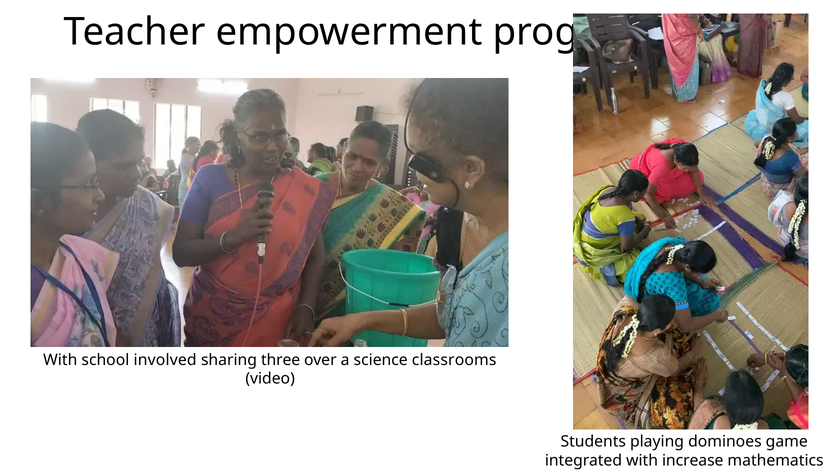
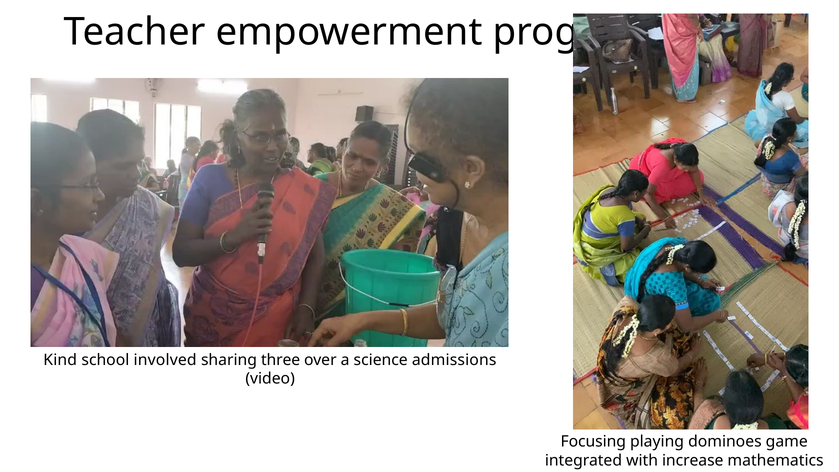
With: With -> Kind (60, 360)
classrooms: classrooms -> admissions (454, 360)
Students: Students -> Focusing (593, 442)
